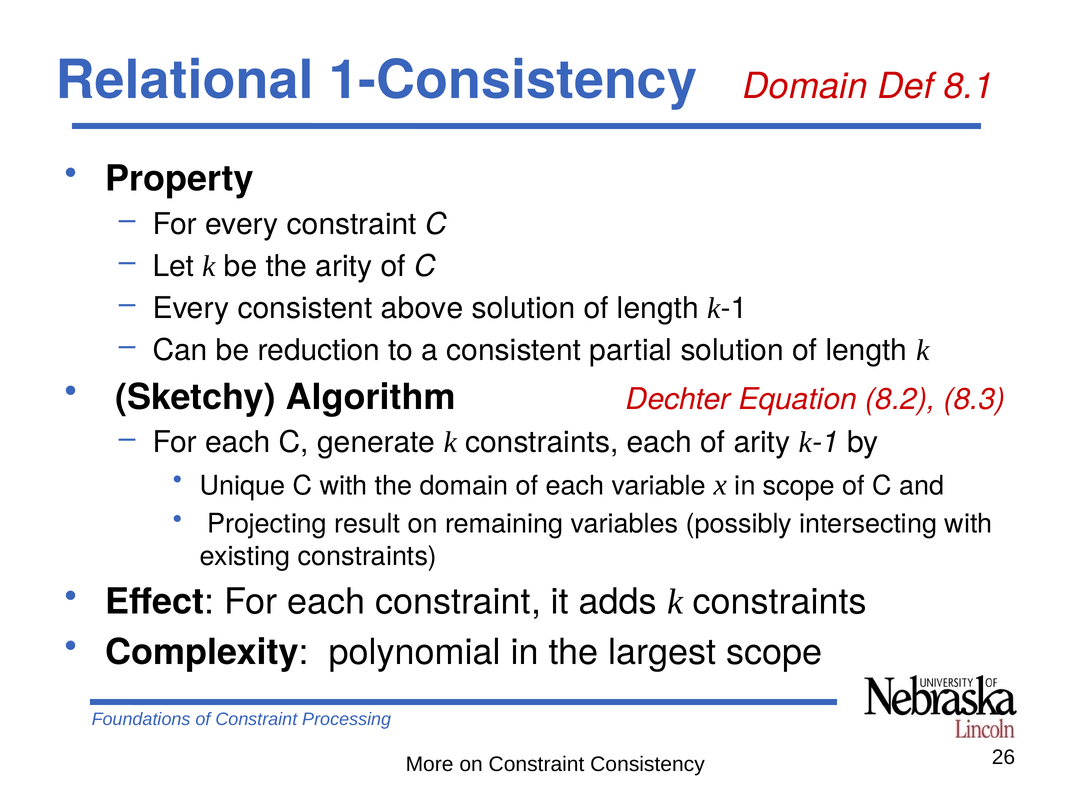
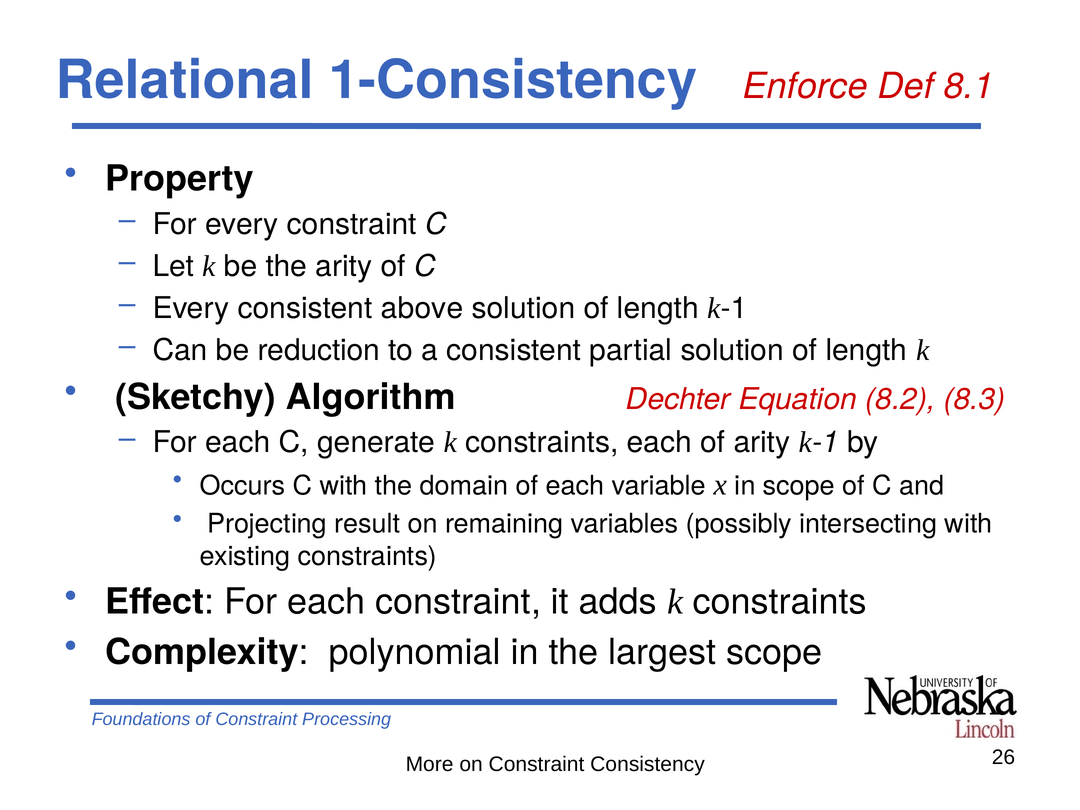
1-Consistency Domain: Domain -> Enforce (805, 86)
Unique: Unique -> Occurs (242, 486)
